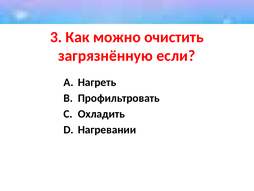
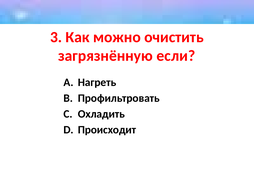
Нагревании: Нагревании -> Происходит (107, 130)
